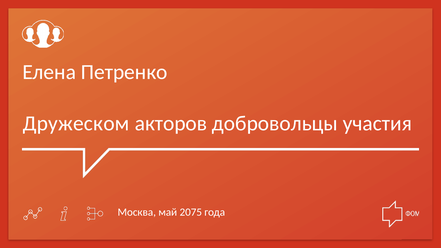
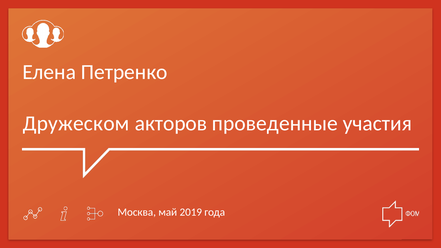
добровольцы: добровольцы -> проведенные (275, 123)
2075: 2075 -> 2019 (191, 212)
